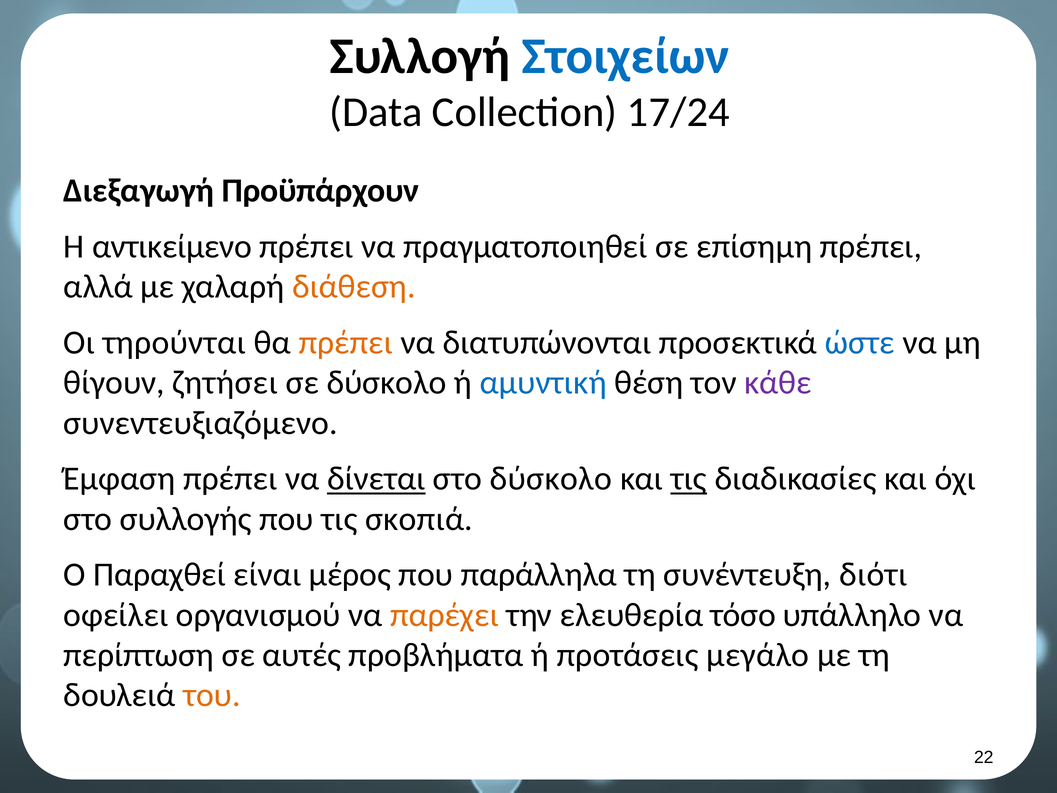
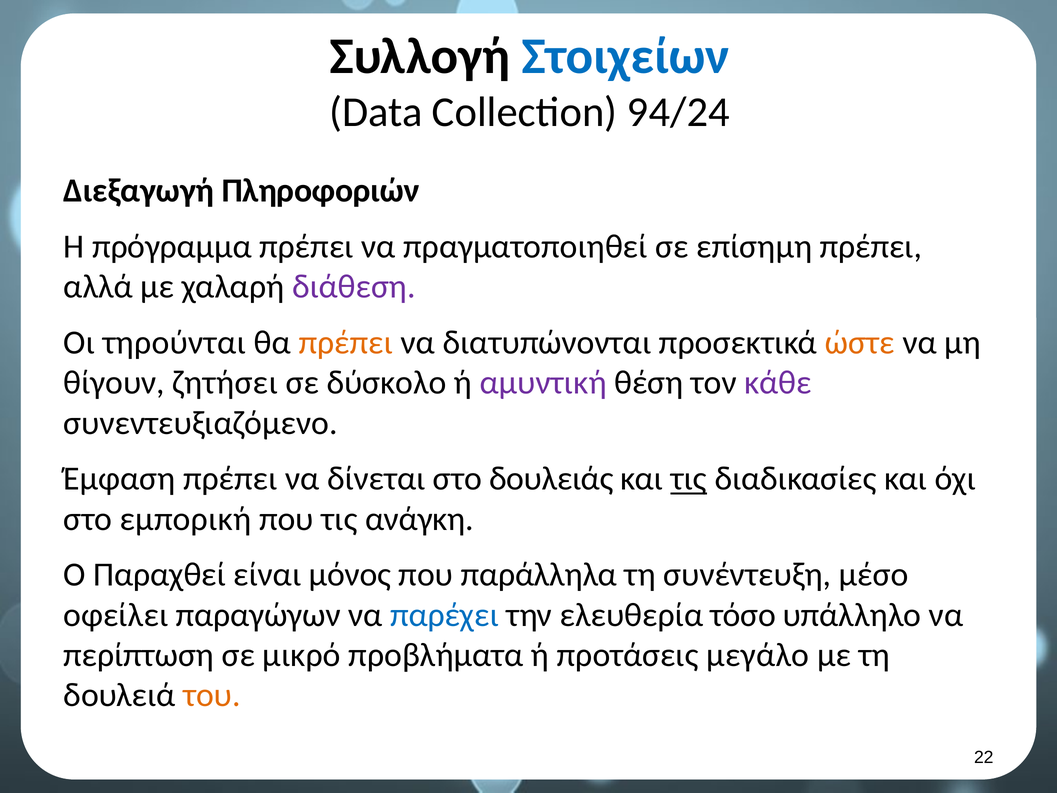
17/24: 17/24 -> 94/24 (678, 112)
Προϋπάρχουν: Προϋπάρχουν -> Πληροφοριών (321, 191)
αντικείμενο: αντικείμενο -> πρόγραμμα (172, 247)
διάθεση colour: orange -> purple (354, 287)
ώστε colour: blue -> orange (860, 343)
αμυντική colour: blue -> purple (543, 383)
δίνεται underline: present -> none (376, 479)
στο δύσκολο: δύσκολο -> δουλειάς (551, 479)
συλλογής: συλλογής -> εμπορική (186, 519)
σκοπιά: σκοπιά -> ανάγκη (419, 519)
μέρος: μέρος -> μόνος (350, 575)
διότι: διότι -> μέσο (874, 575)
οργανισμού: οργανισμού -> παραγώγων (258, 615)
παρέχει colour: orange -> blue (444, 615)
αυτές: αυτές -> μικρό (302, 655)
